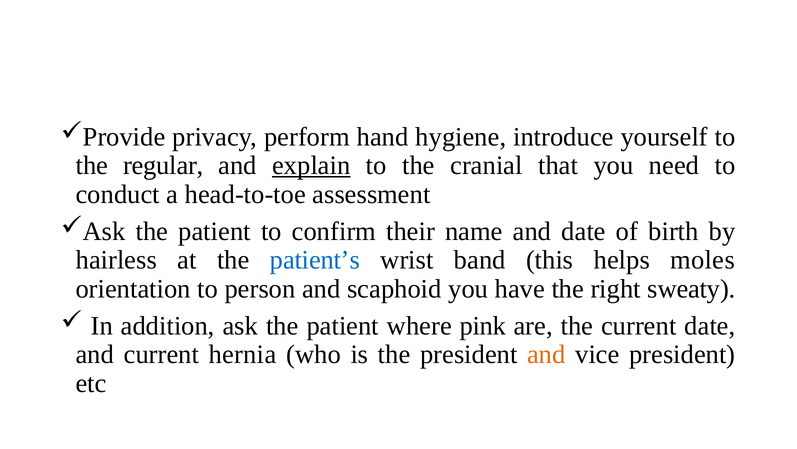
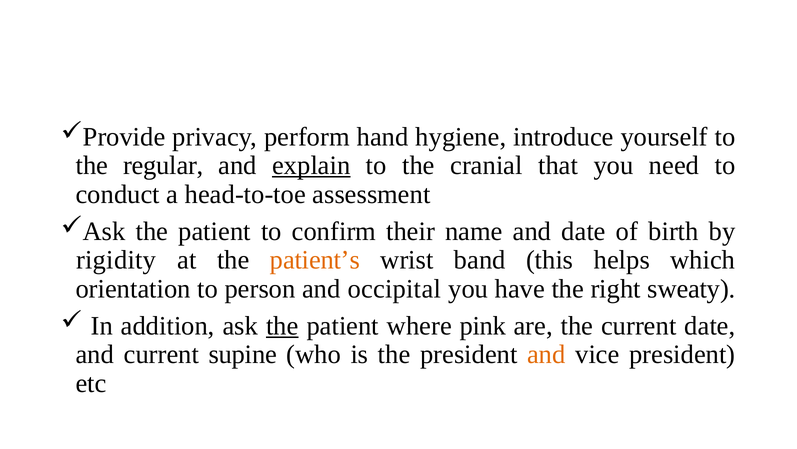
hairless: hairless -> rigidity (116, 260)
patient’s colour: blue -> orange (315, 260)
moles: moles -> which (703, 260)
scaphoid: scaphoid -> occipital (394, 288)
the underline: none -> present (282, 325)
hernia: hernia -> supine (243, 354)
